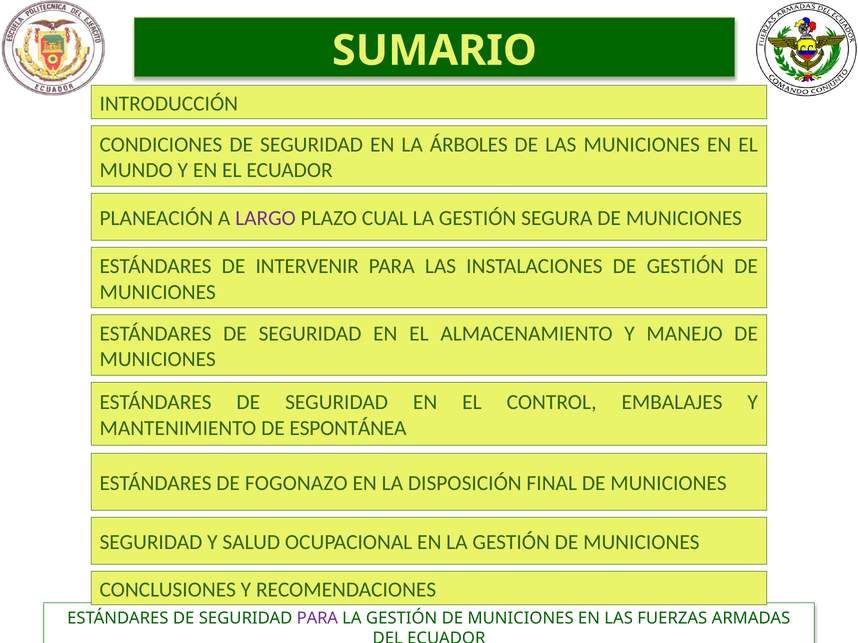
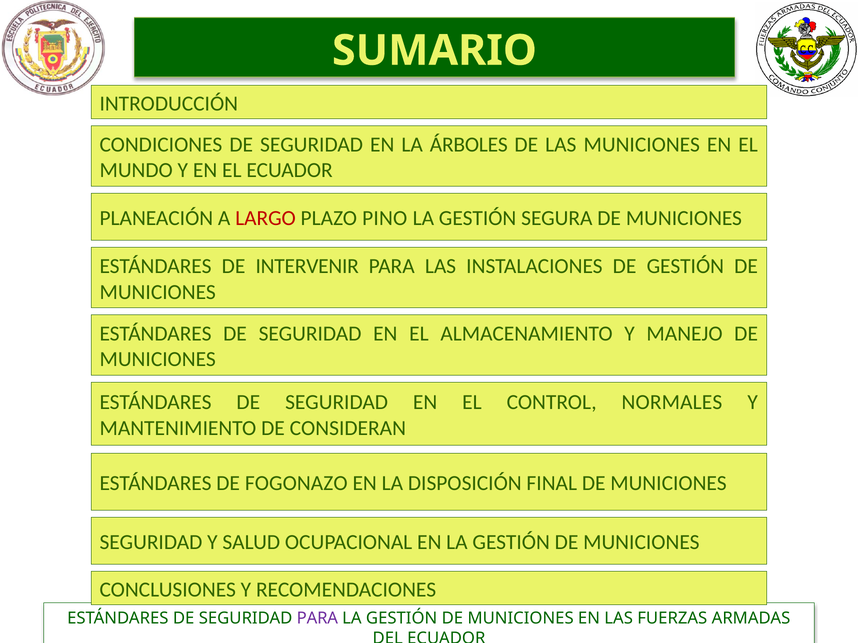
LARGO colour: purple -> red (266, 219)
CUAL: CUAL -> PINO (385, 219)
EMBALAJES: EMBALAJES -> NORMALES (672, 403)
ESPONTÁNEA: ESPONTÁNEA -> CONSIDERAN (348, 428)
